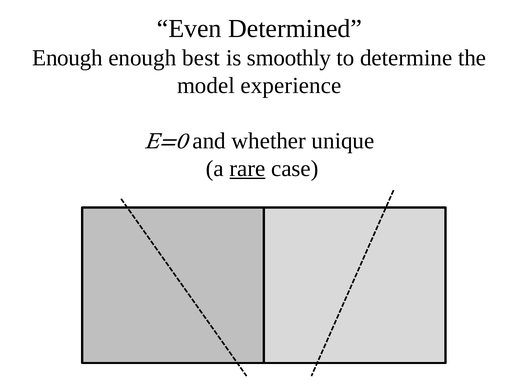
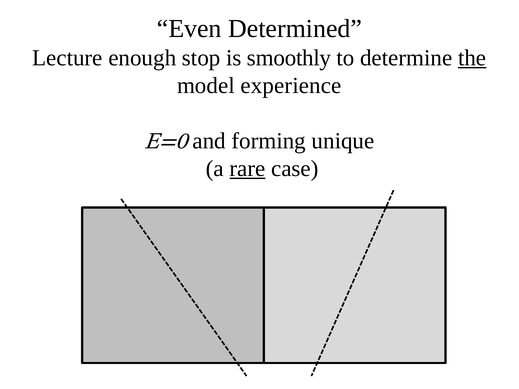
Enough: Enough -> Lecture (67, 58)
best: best -> stop (201, 58)
the underline: none -> present (472, 58)
whether: whether -> forming (269, 141)
